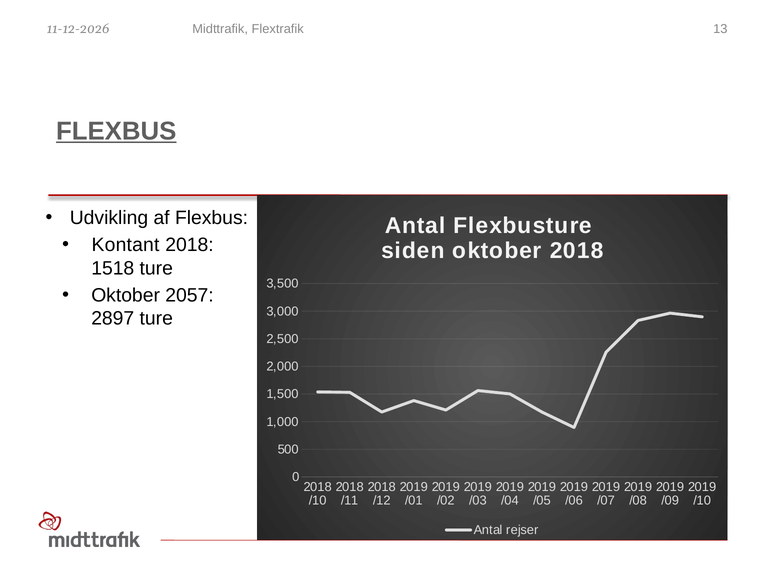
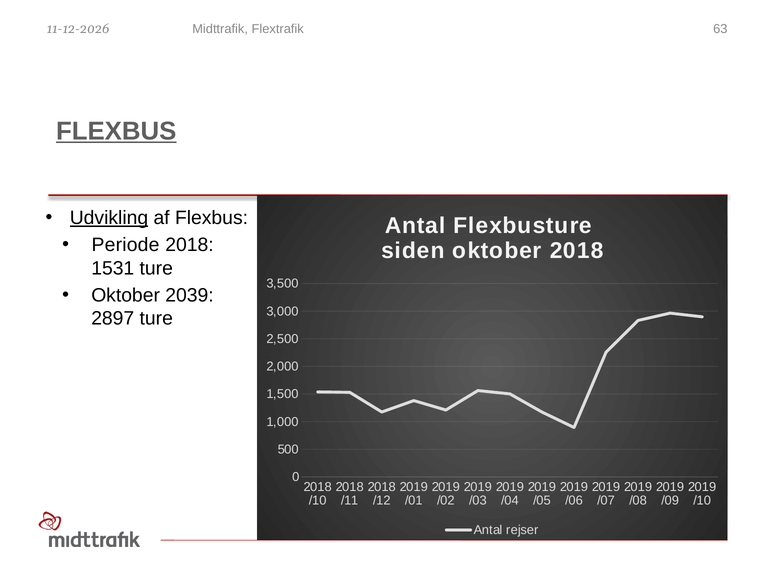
13: 13 -> 63 (720, 29)
Udvikling underline: none -> present (109, 218)
Kontant: Kontant -> Periode (126, 245)
1518: 1518 -> 1531 (113, 268)
2057: 2057 -> 2039 (189, 296)
